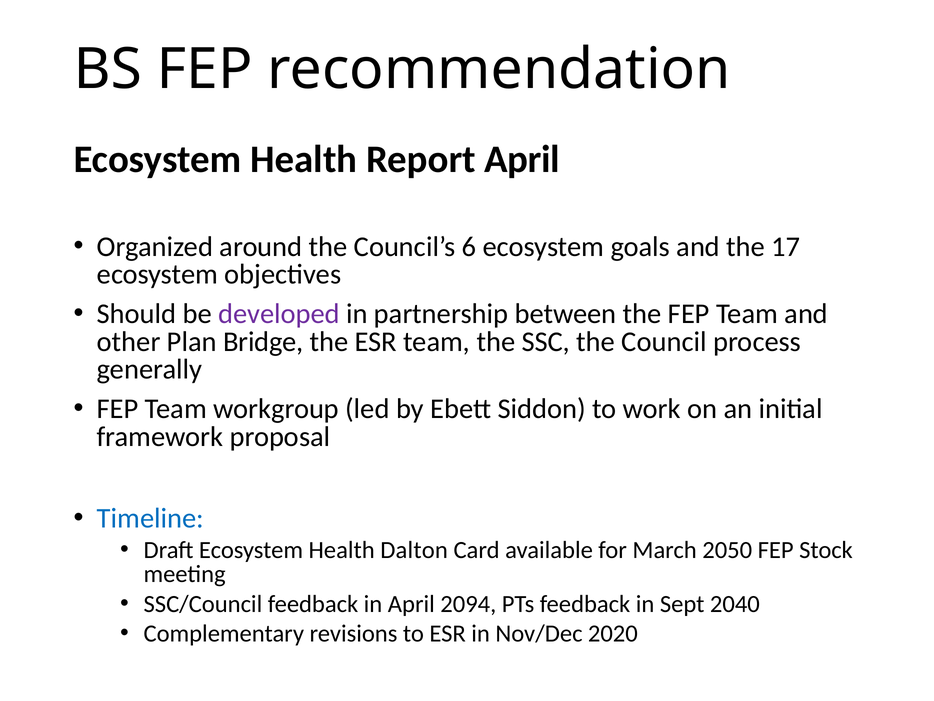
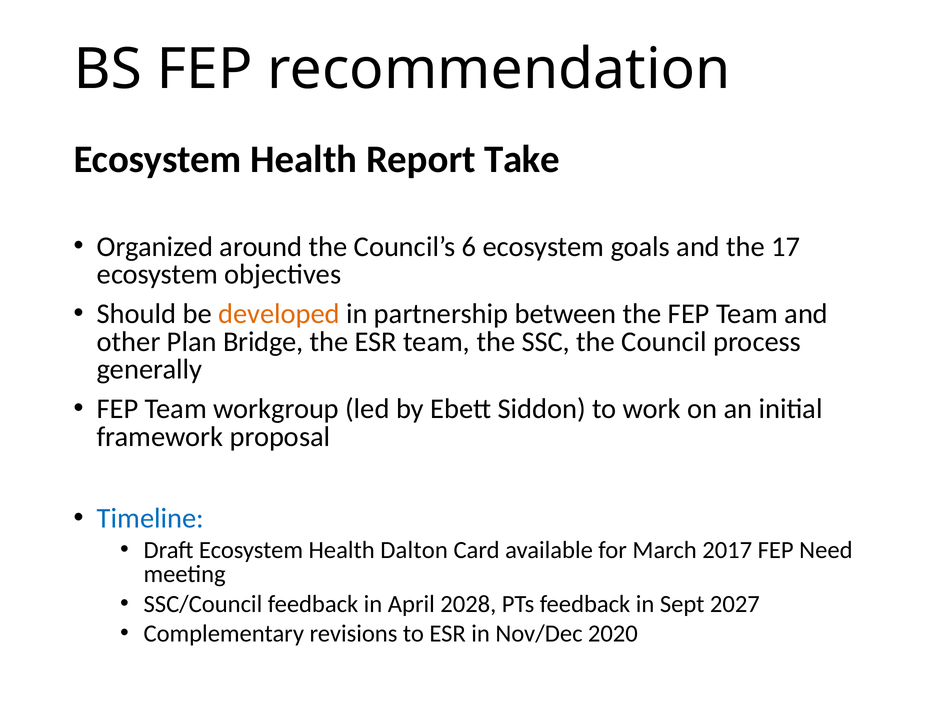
Report April: April -> Take (522, 159)
developed colour: purple -> orange (279, 314)
2050: 2050 -> 2017 (727, 550)
Stock: Stock -> Need (826, 550)
2094: 2094 -> 2028 (468, 604)
2040: 2040 -> 2027 (735, 604)
